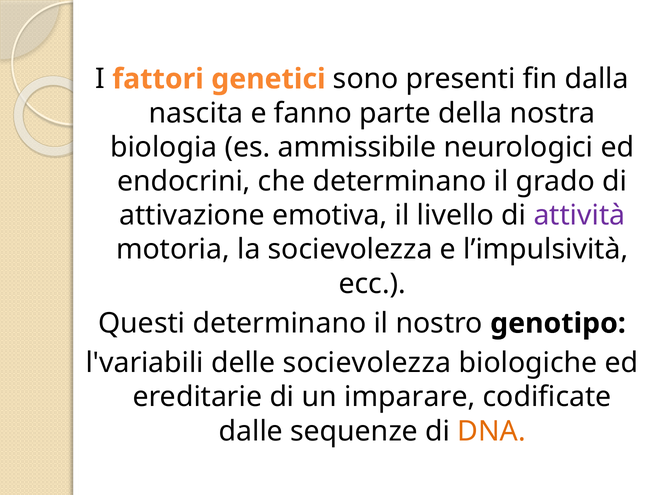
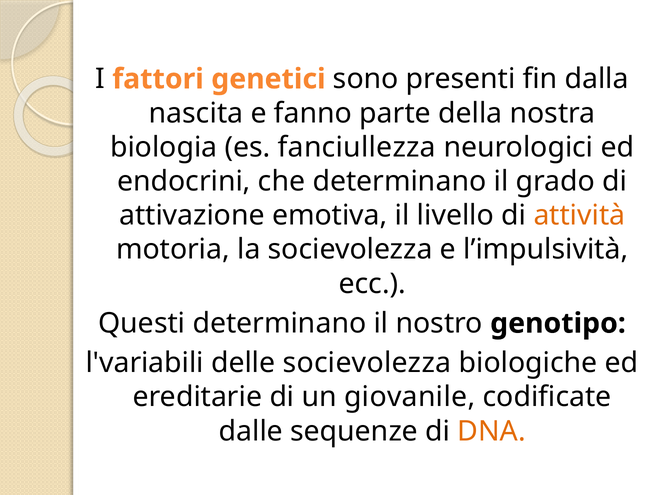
ammissibile: ammissibile -> fanciullezza (357, 147)
attività colour: purple -> orange (579, 216)
imparare: imparare -> giovanile (410, 398)
